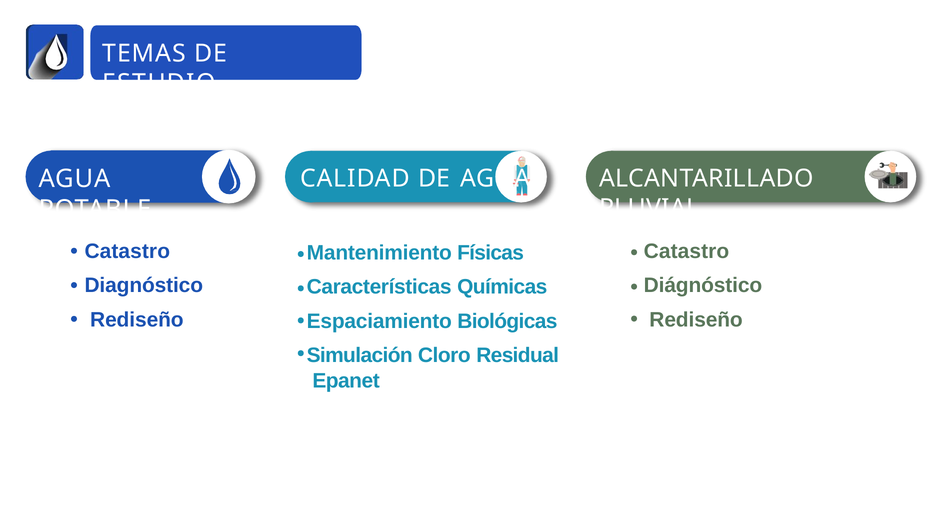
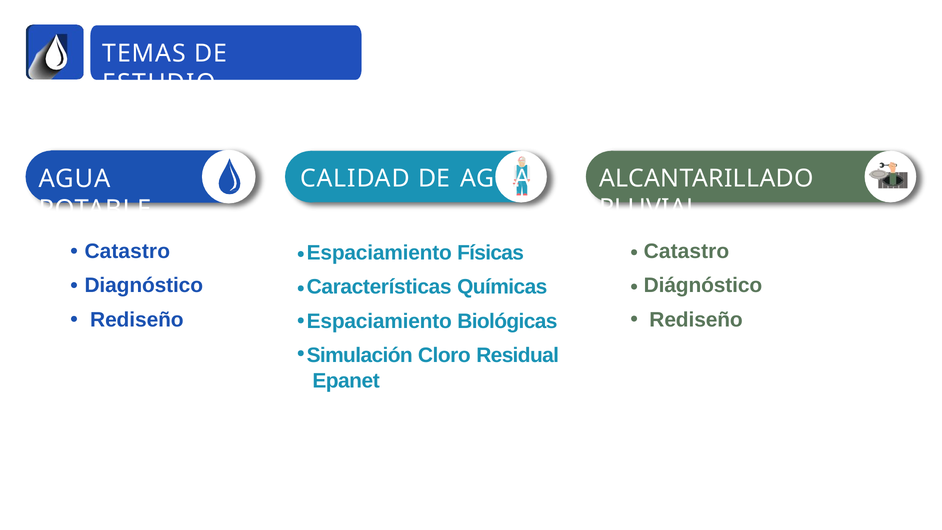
Mantenimiento: Mantenimiento -> Espaciamiento (379, 253)
